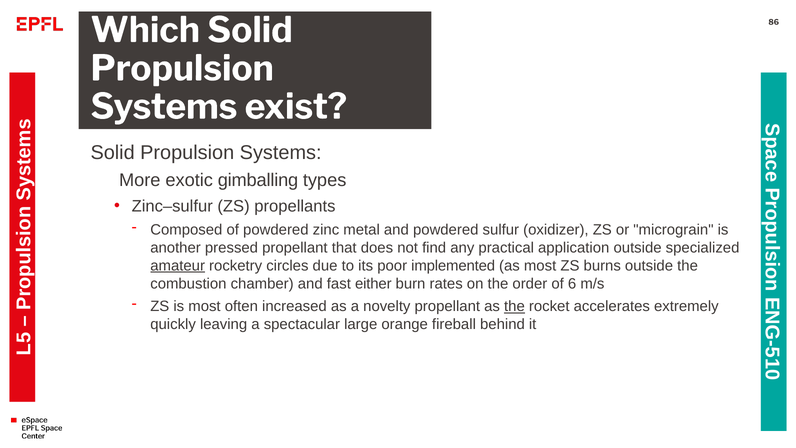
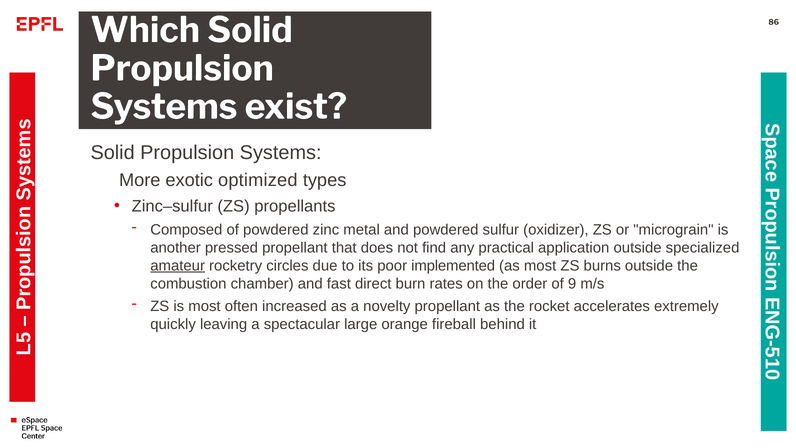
gimballing: gimballing -> optimized (258, 180)
either: either -> direct (373, 283)
6: 6 -> 9 (572, 283)
the underline: present -> none (514, 306)
